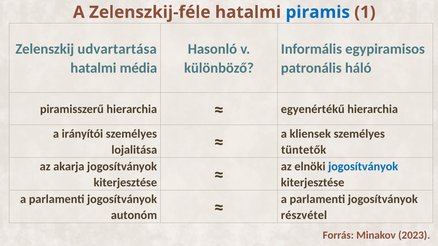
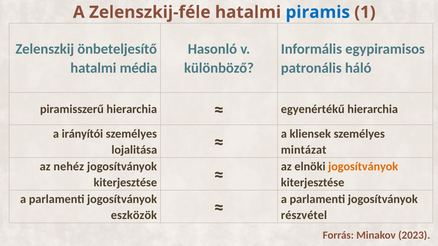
udvartartása: udvartartása -> önbeteljesítő (117, 49)
tüntetők: tüntetők -> mintázat (304, 150)
akarja: akarja -> nehéz (69, 167)
jogosítványok colour: blue -> orange (363, 167)
autonóm: autonóm -> eszközök (134, 215)
